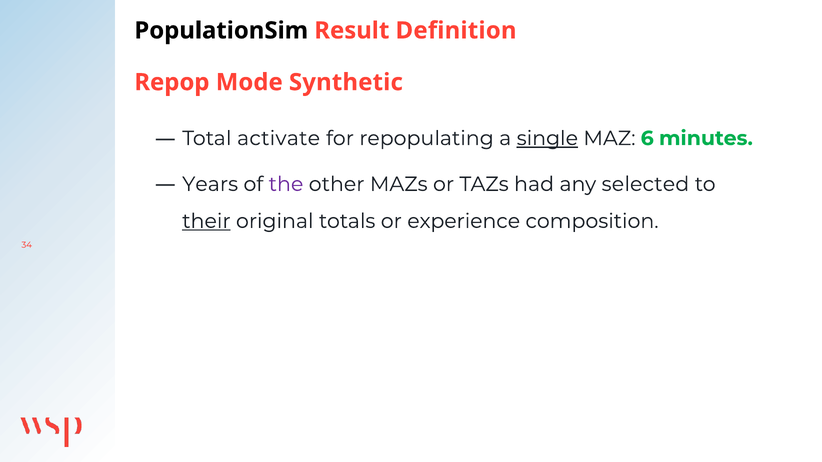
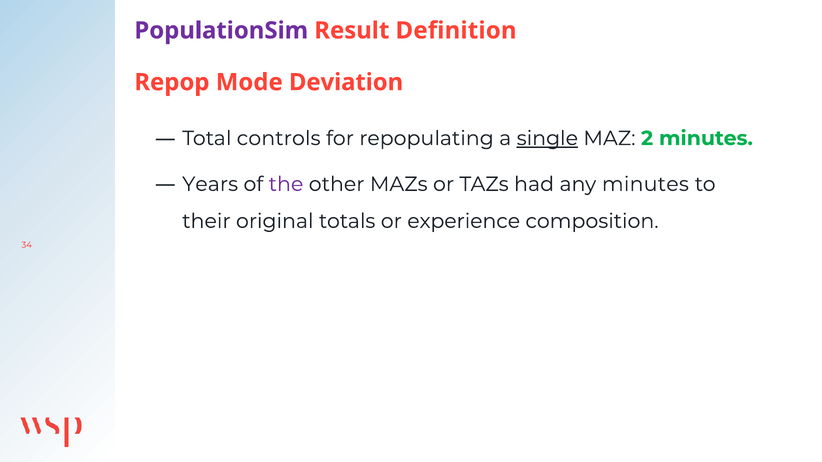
PopulationSim colour: black -> purple (221, 31)
Synthetic: Synthetic -> Deviation (346, 82)
activate: activate -> controls (279, 138)
6: 6 -> 2 (647, 138)
any selected: selected -> minutes (645, 184)
their underline: present -> none (206, 221)
